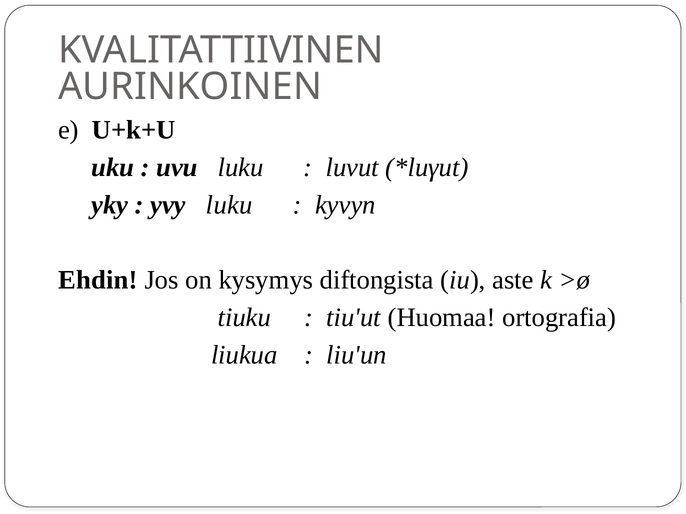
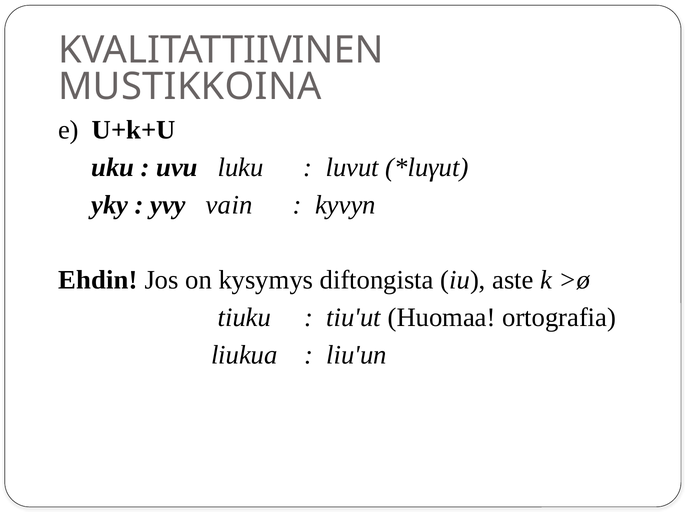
AURINKOINEN: AURINKOINEN -> MUSTIKKOINA (190, 87)
yvy luku: luku -> vain (229, 205)
